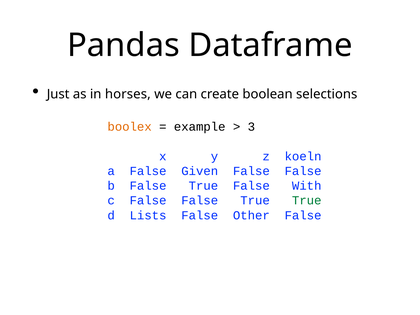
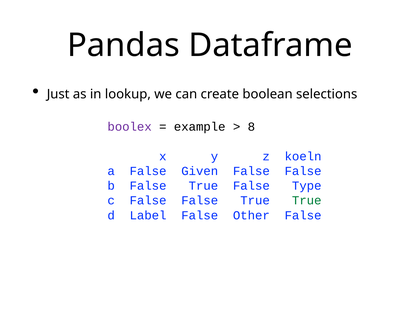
horses: horses -> lookup (128, 94)
boolex colour: orange -> purple (130, 127)
3: 3 -> 8 (251, 127)
With: With -> Type (307, 186)
Lists: Lists -> Label (148, 215)
